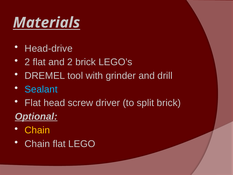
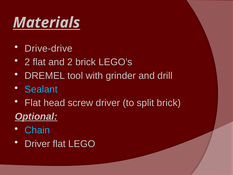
Head-drive: Head-drive -> Drive-drive (49, 48)
Chain colour: yellow -> light blue (37, 130)
Chain: Chain -> Driver (37, 144)
